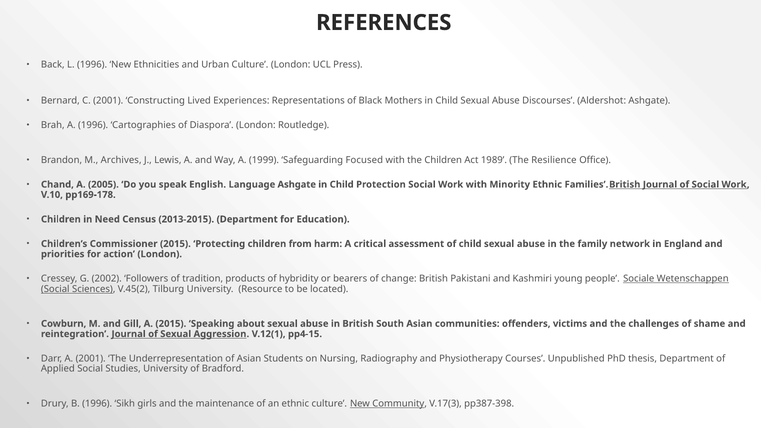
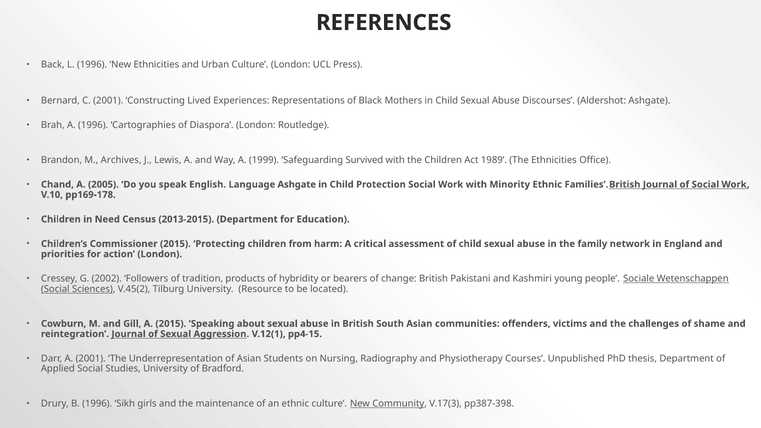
Focused: Focused -> Survived (364, 160)
The Resilience: Resilience -> Ethnicities (554, 160)
